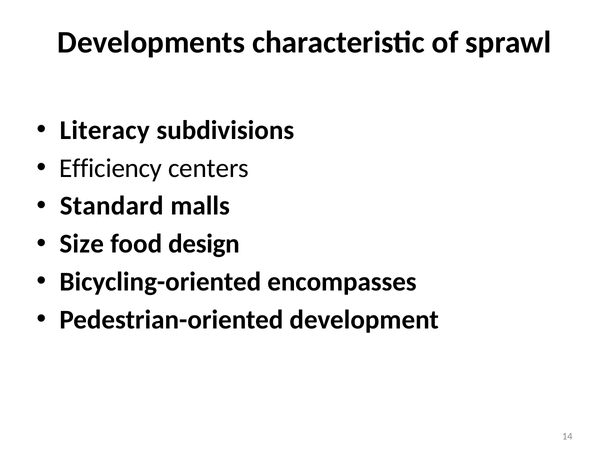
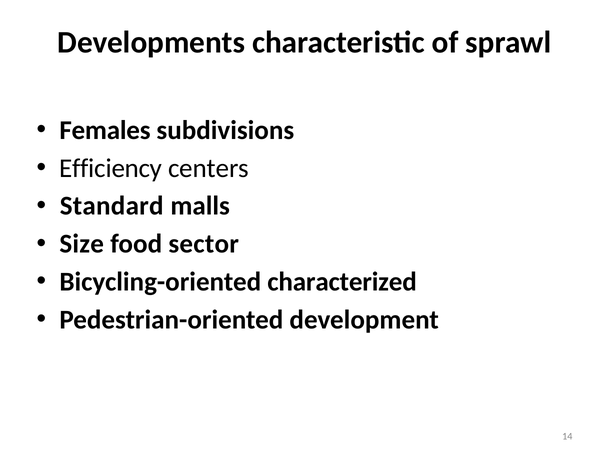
Literacy: Literacy -> Females (105, 130)
design: design -> sector (204, 244)
encompasses: encompasses -> characterized (342, 282)
